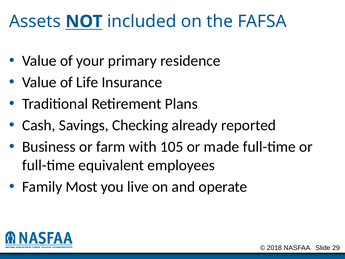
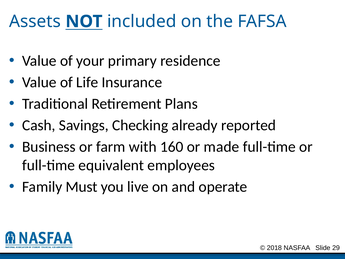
105: 105 -> 160 (172, 147)
Most: Most -> Must (82, 187)
